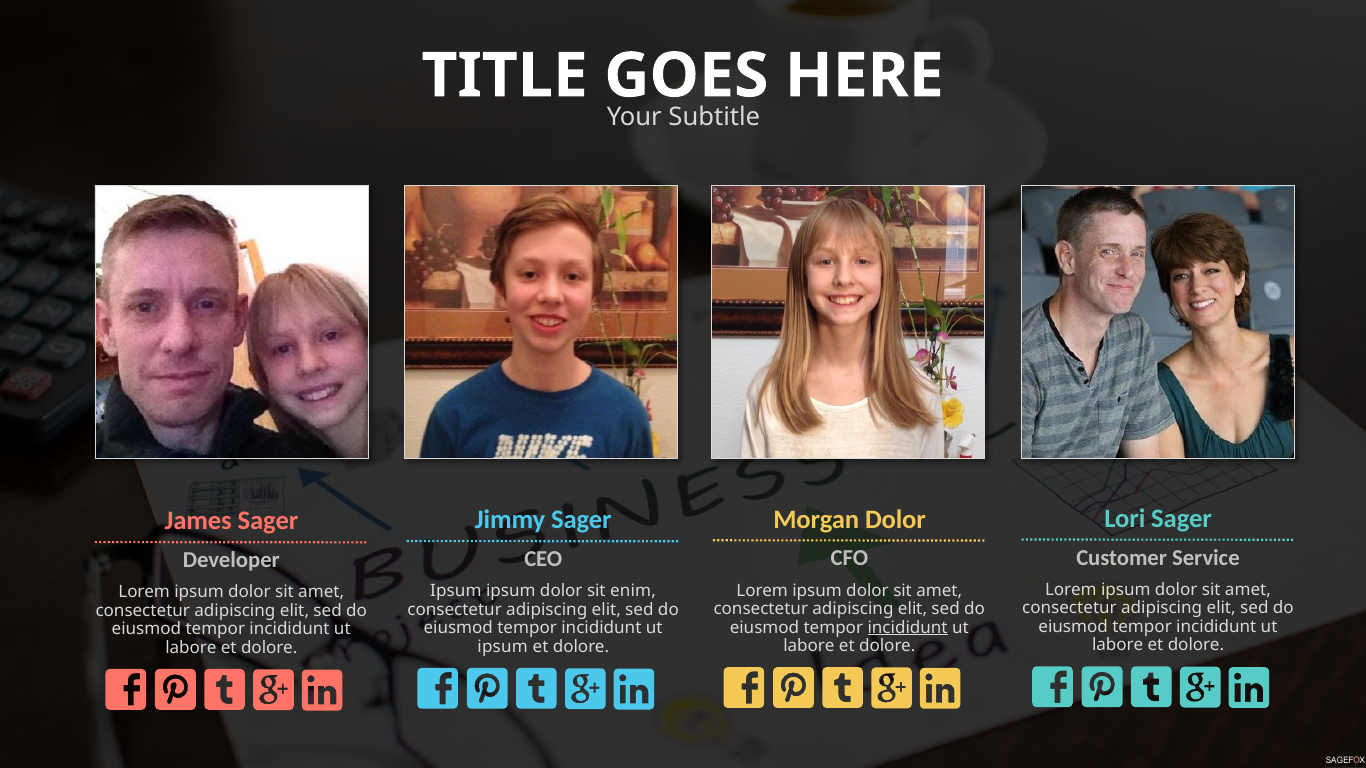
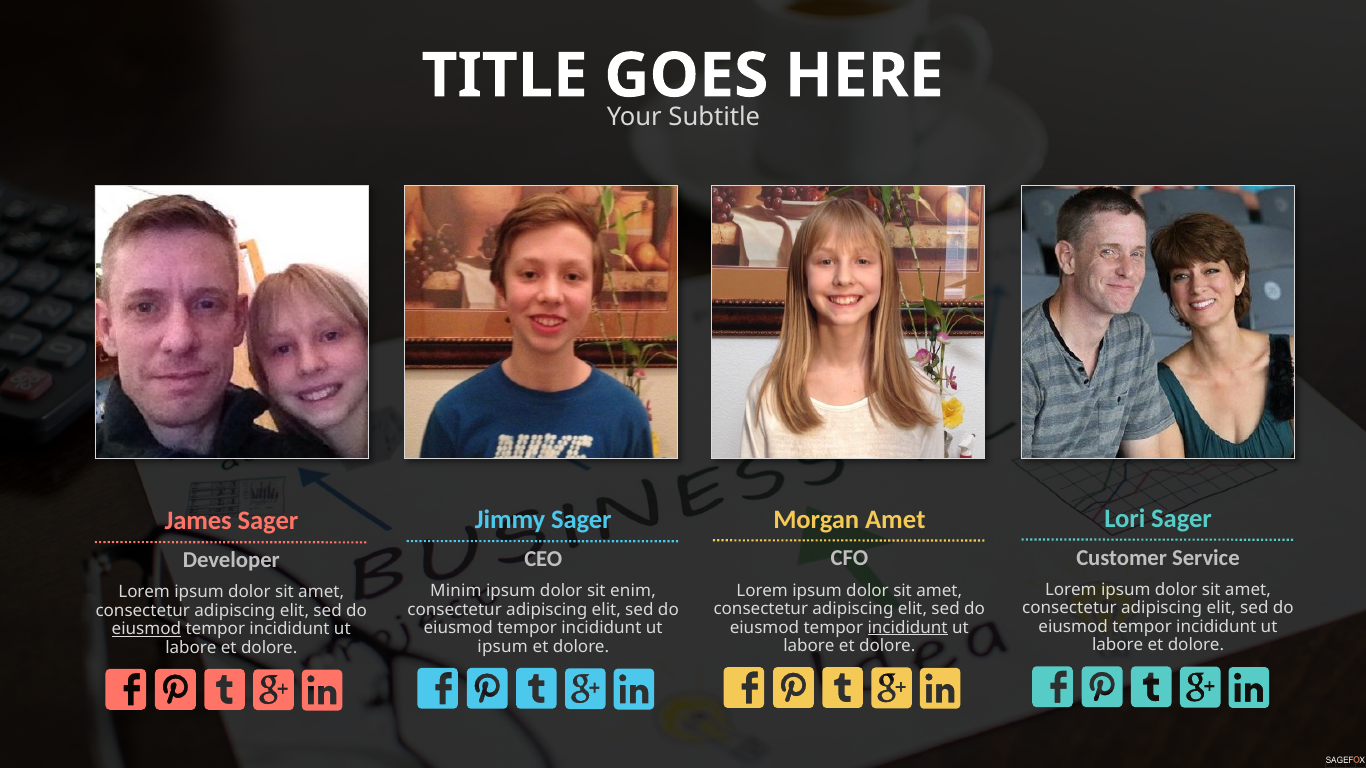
Morgan Dolor: Dolor -> Amet (895, 519)
Ipsum: Ipsum -> Minim (456, 592)
eiusmod underline: none -> present (146, 630)
